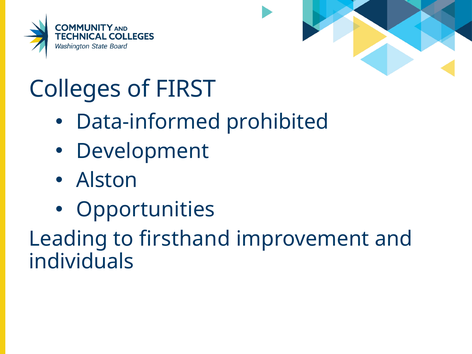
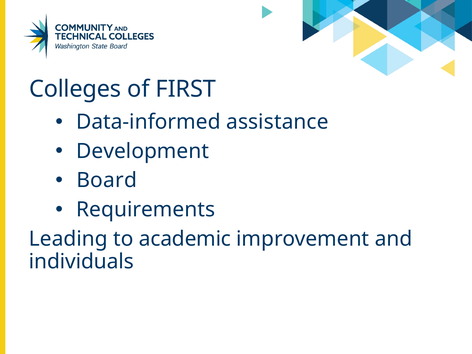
prohibited: prohibited -> assistance (277, 122)
Alston: Alston -> Board (107, 180)
Opportunities: Opportunities -> Requirements (146, 210)
firsthand: firsthand -> academic (185, 239)
